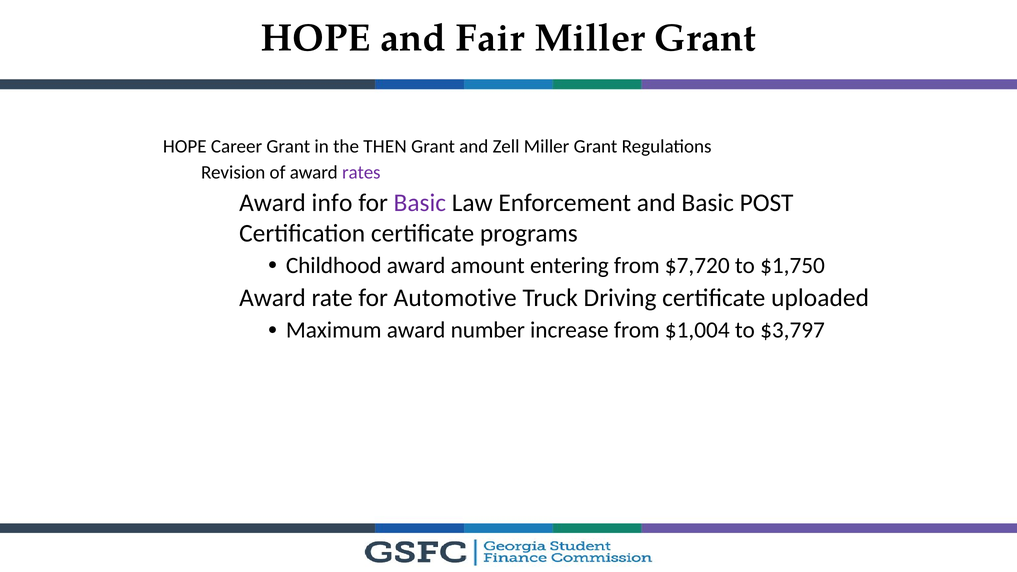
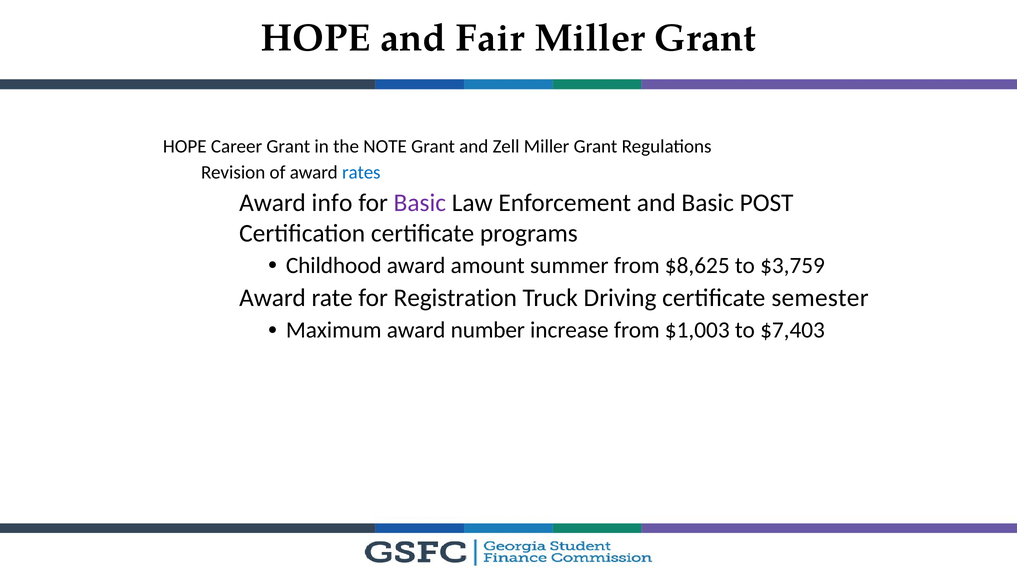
THEN: THEN -> NOTE (385, 146)
rates colour: purple -> blue (361, 172)
entering: entering -> summer (569, 265)
$7,720: $7,720 -> $8,625 (697, 265)
$1,750: $1,750 -> $3,759 (793, 265)
Automotive: Automotive -> Registration (455, 298)
uploaded: uploaded -> semester (820, 298)
$1,004: $1,004 -> $1,003 (697, 330)
$3,797: $3,797 -> $7,403 (793, 330)
